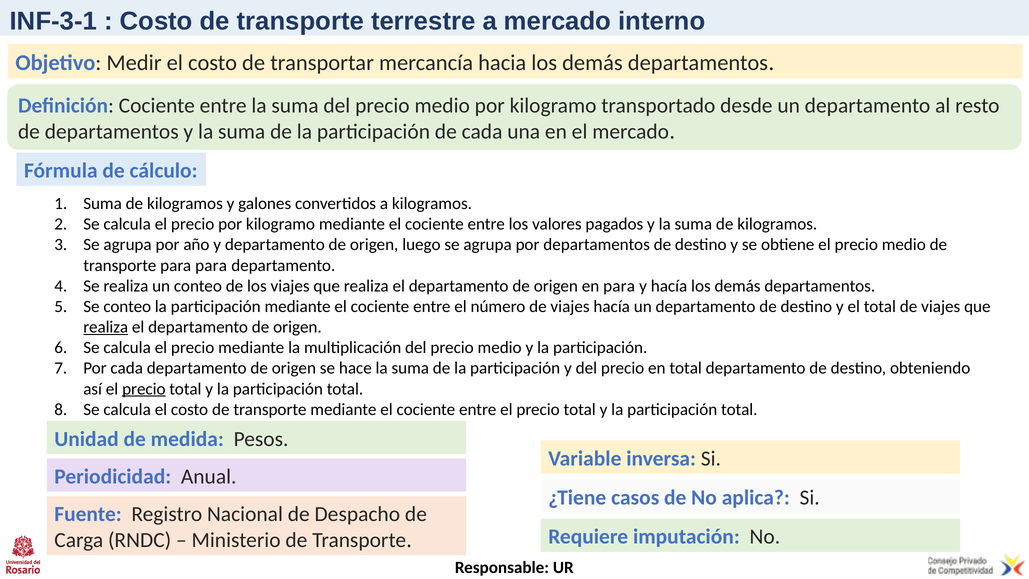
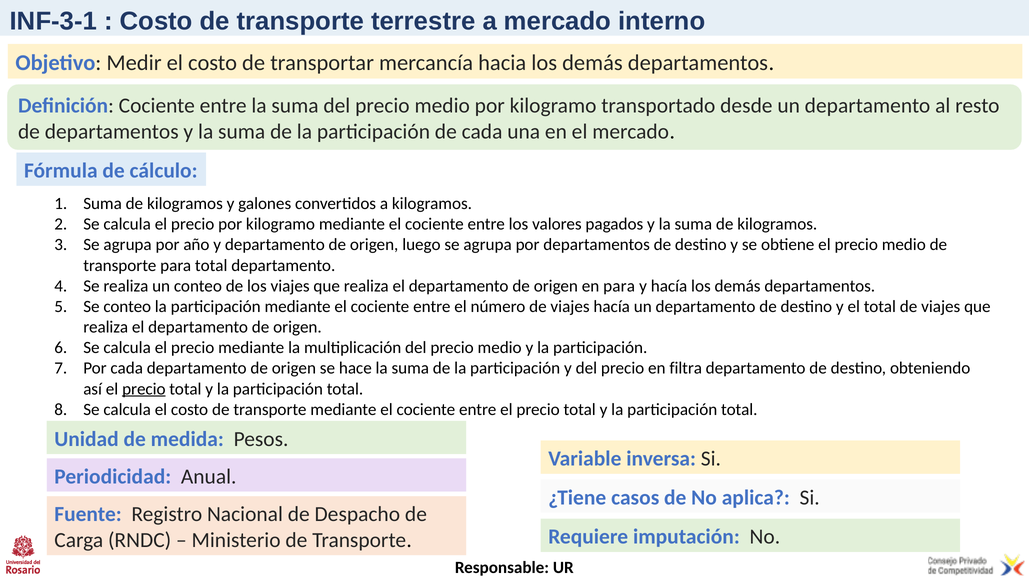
para para: para -> total (211, 265)
realiza underline: present -> none (106, 327)
en total: total -> filtra (686, 368)
